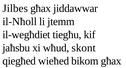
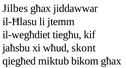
il-Nħoll: il-Nħoll -> il-Ħlasu (20, 21)
wieħed: wieħed -> miktub (54, 61)
